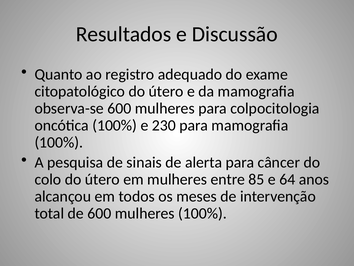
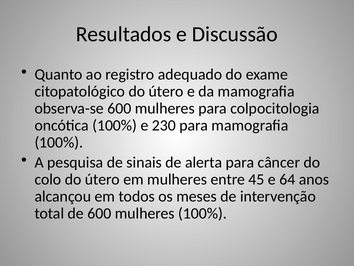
85: 85 -> 45 (256, 179)
